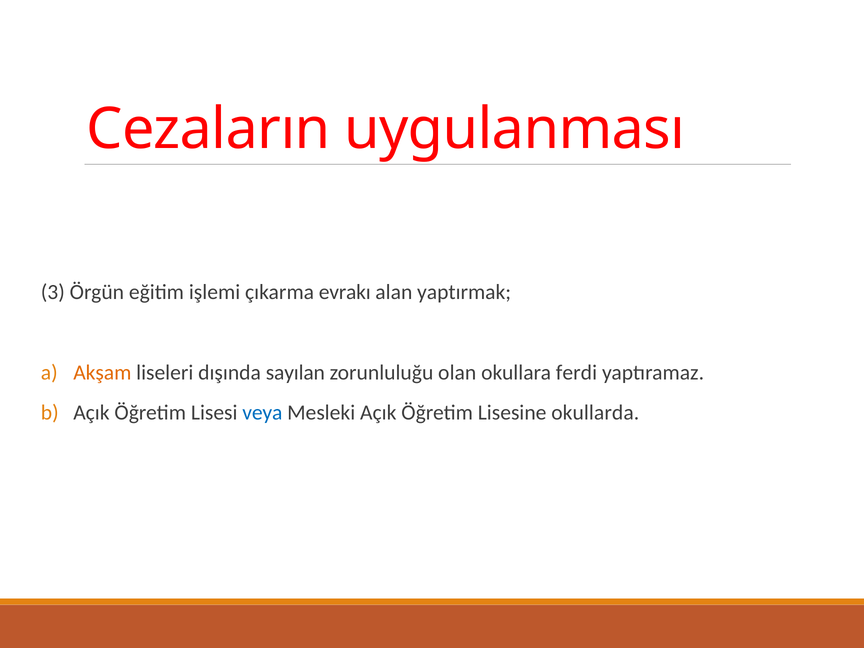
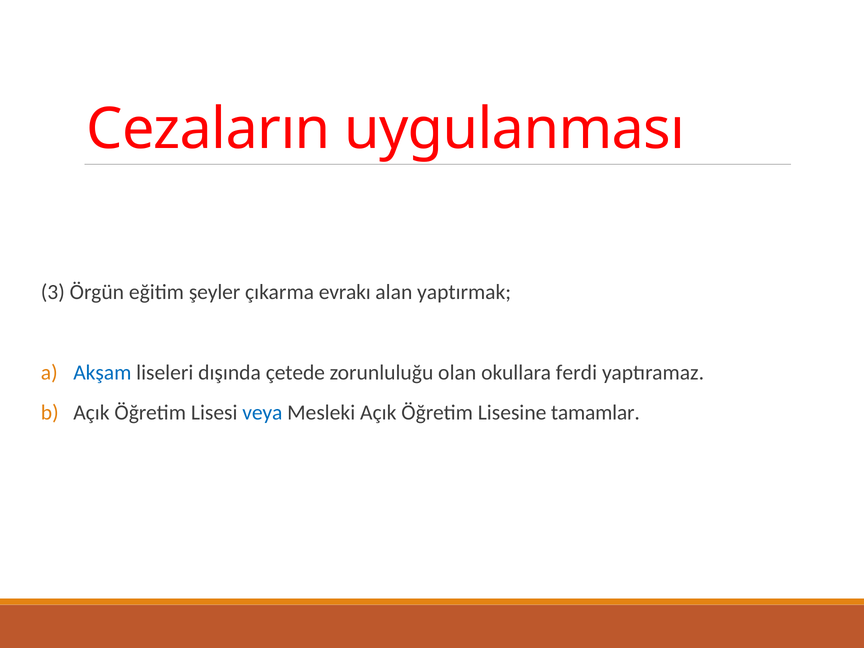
işlemi: işlemi -> şeyler (215, 292)
Akşam colour: orange -> blue (102, 372)
sayılan: sayılan -> çetede (295, 372)
okullarda: okullarda -> tamamlar (595, 413)
